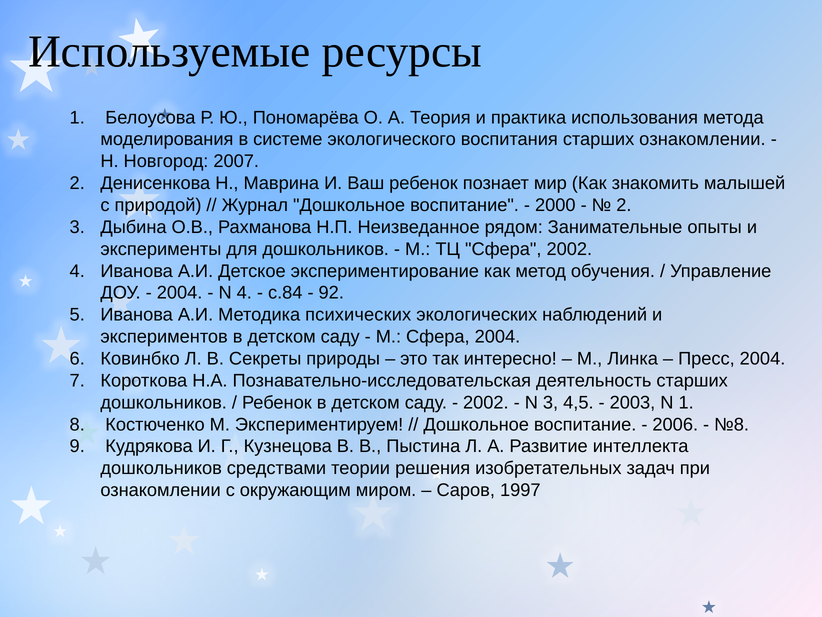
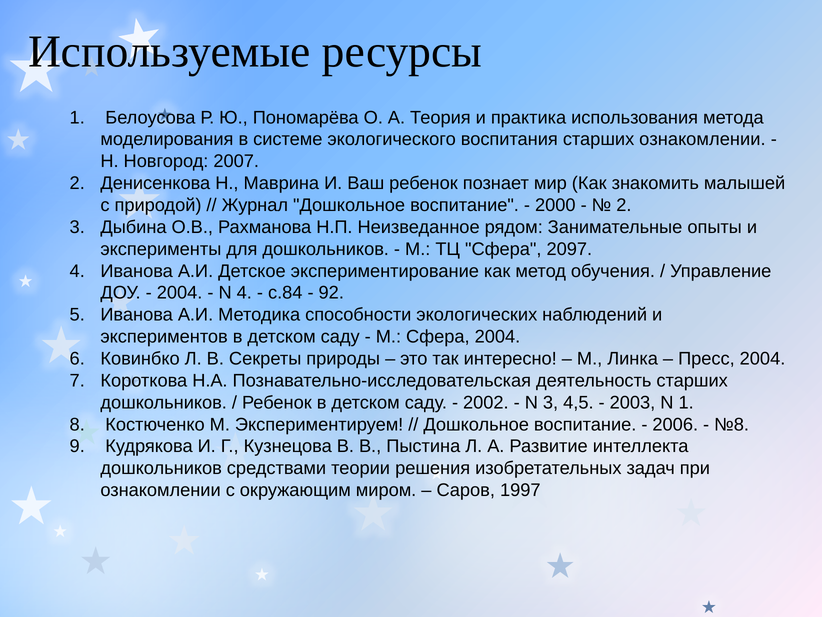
Сфера 2002: 2002 -> 2097 (569, 249)
психических: психических -> способности (358, 315)
